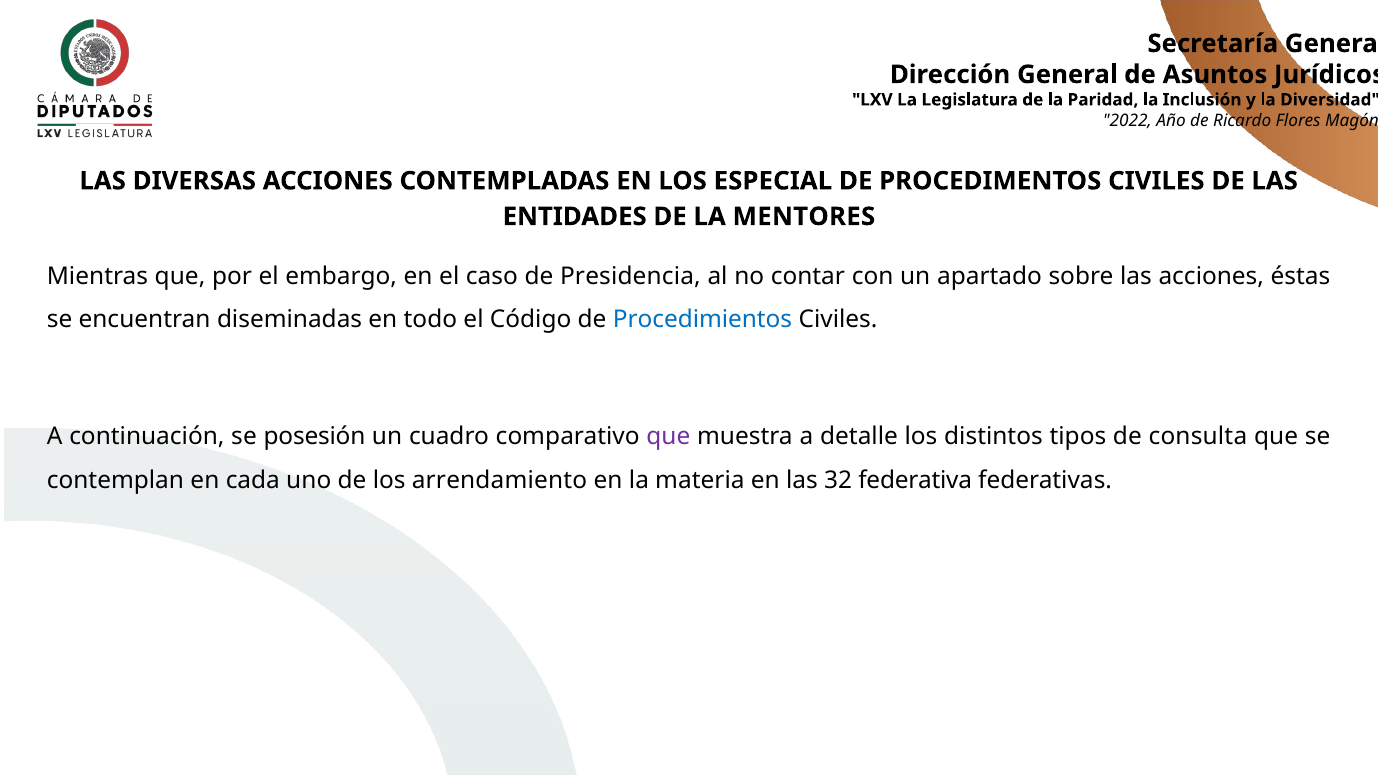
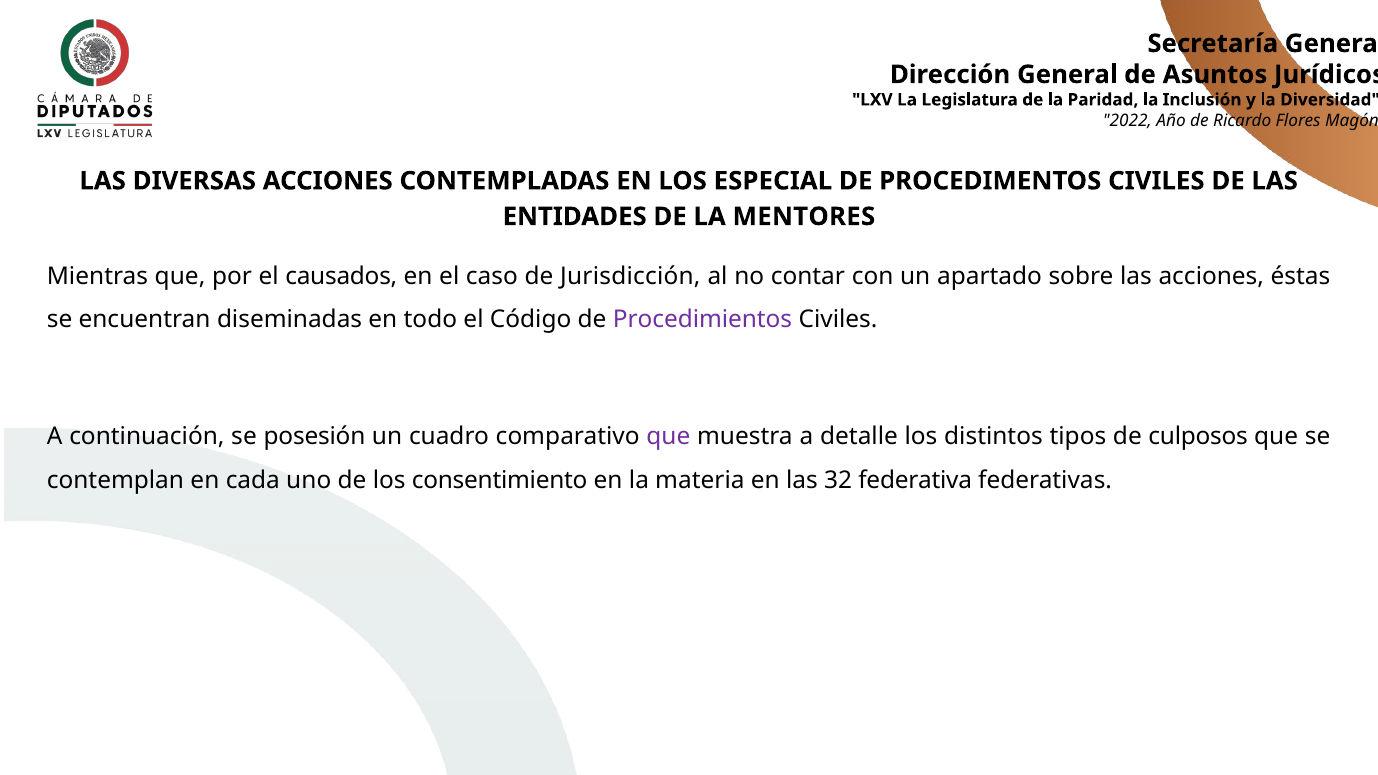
embargo: embargo -> causados (341, 276)
Presidencia: Presidencia -> Jurisdicción (630, 276)
Procedimientos colour: blue -> purple (702, 320)
consulta: consulta -> culposos (1198, 437)
arrendamiento: arrendamiento -> consentimiento (500, 481)
